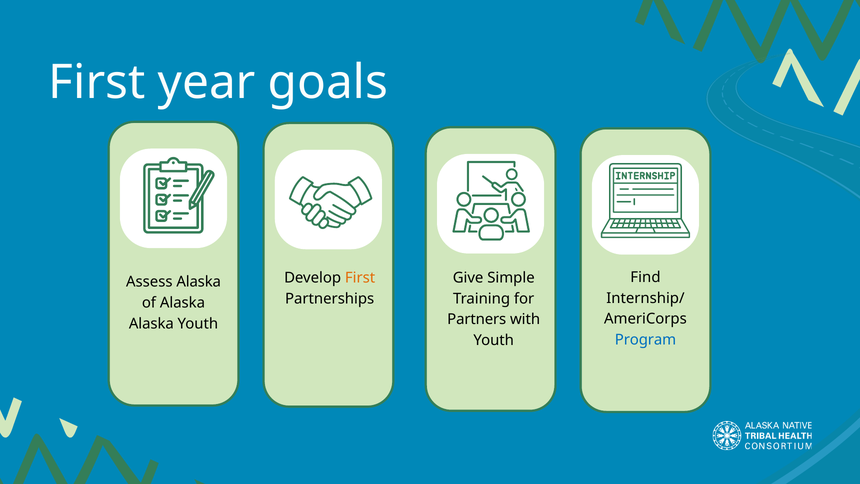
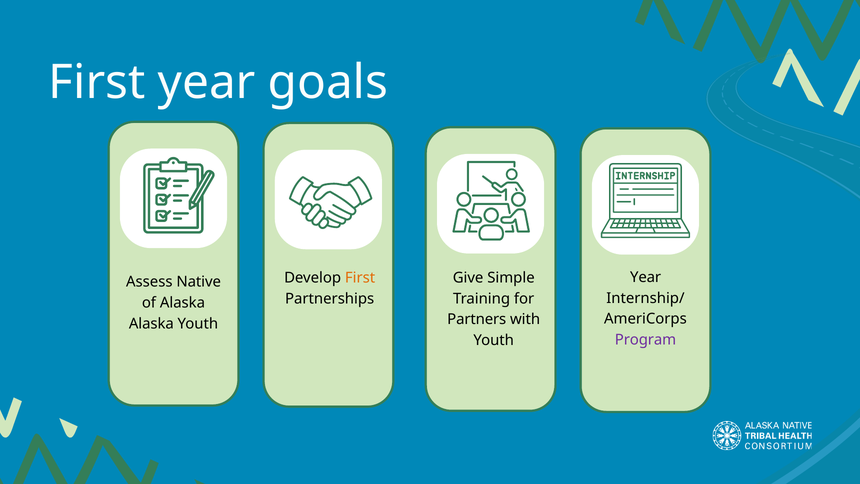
Find: Find -> Year (646, 277)
Assess Alaska: Alaska -> Native (199, 282)
Program colour: blue -> purple (646, 340)
